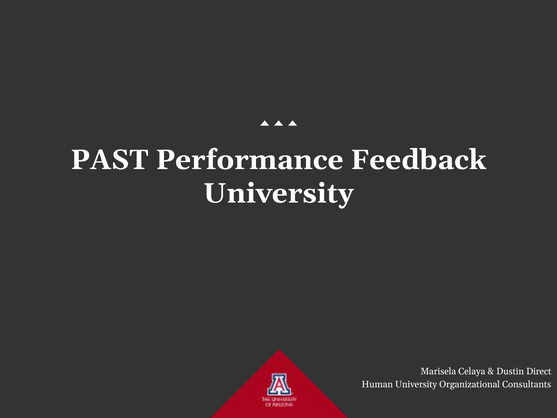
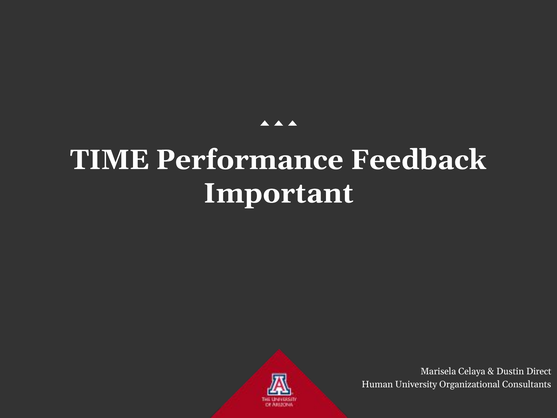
PAST: PAST -> TIME (110, 160)
University: University -> Important (278, 193)
